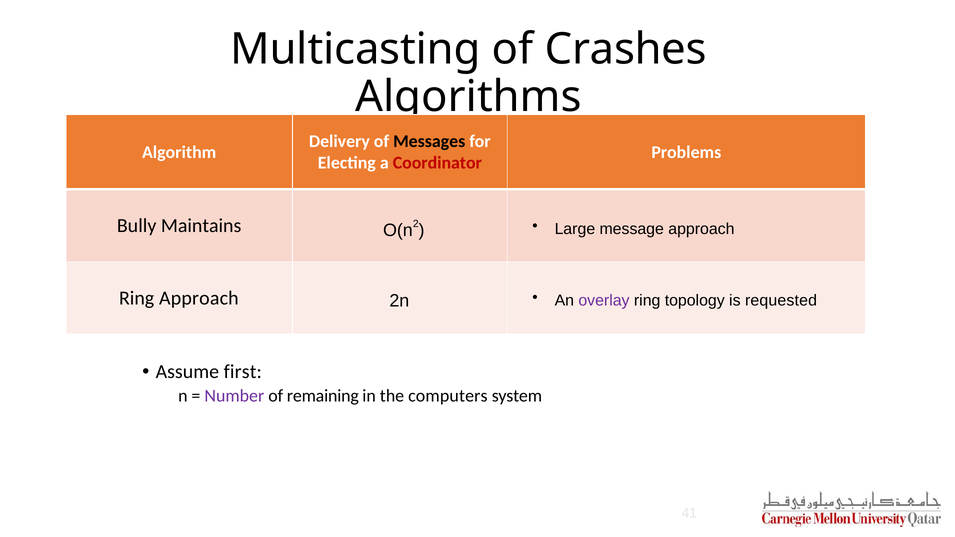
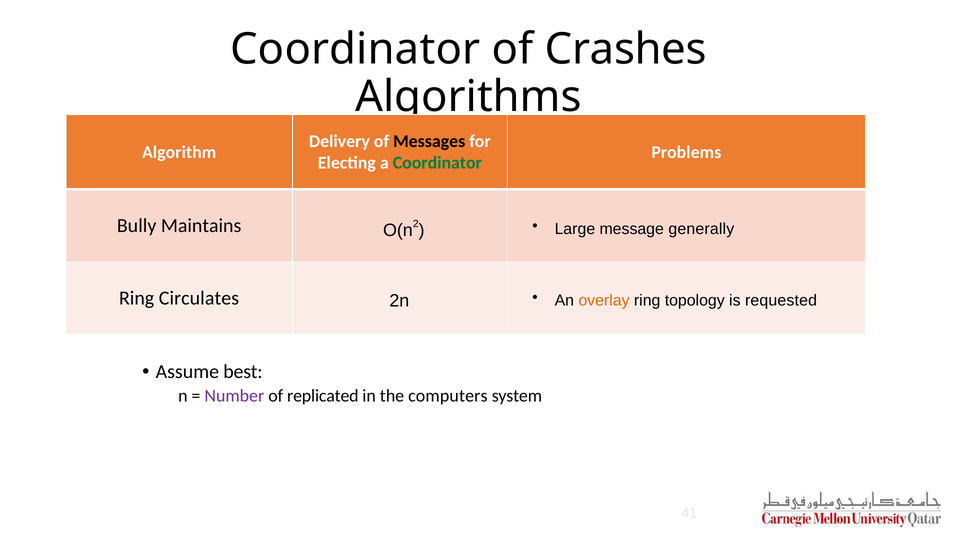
Multicasting: Multicasting -> Coordinator (355, 49)
Coordinator colour: red -> green (437, 163)
message approach: approach -> generally (701, 229)
Ring Approach: Approach -> Circulates (199, 298)
overlay colour: purple -> orange (604, 300)
first: first -> best (243, 372)
remaining: remaining -> replicated (323, 396)
